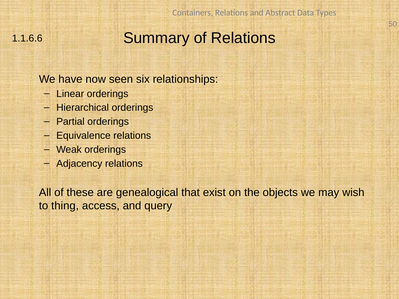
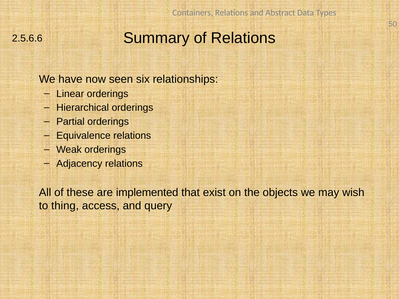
1.1.6.6: 1.1.6.6 -> 2.5.6.6 (27, 38)
genealogical: genealogical -> implemented (147, 193)
